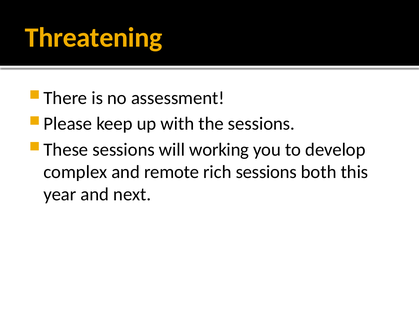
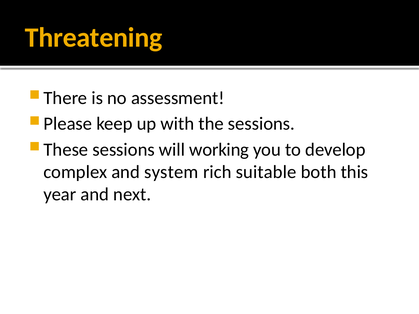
remote: remote -> system (171, 172)
rich sessions: sessions -> suitable (266, 172)
